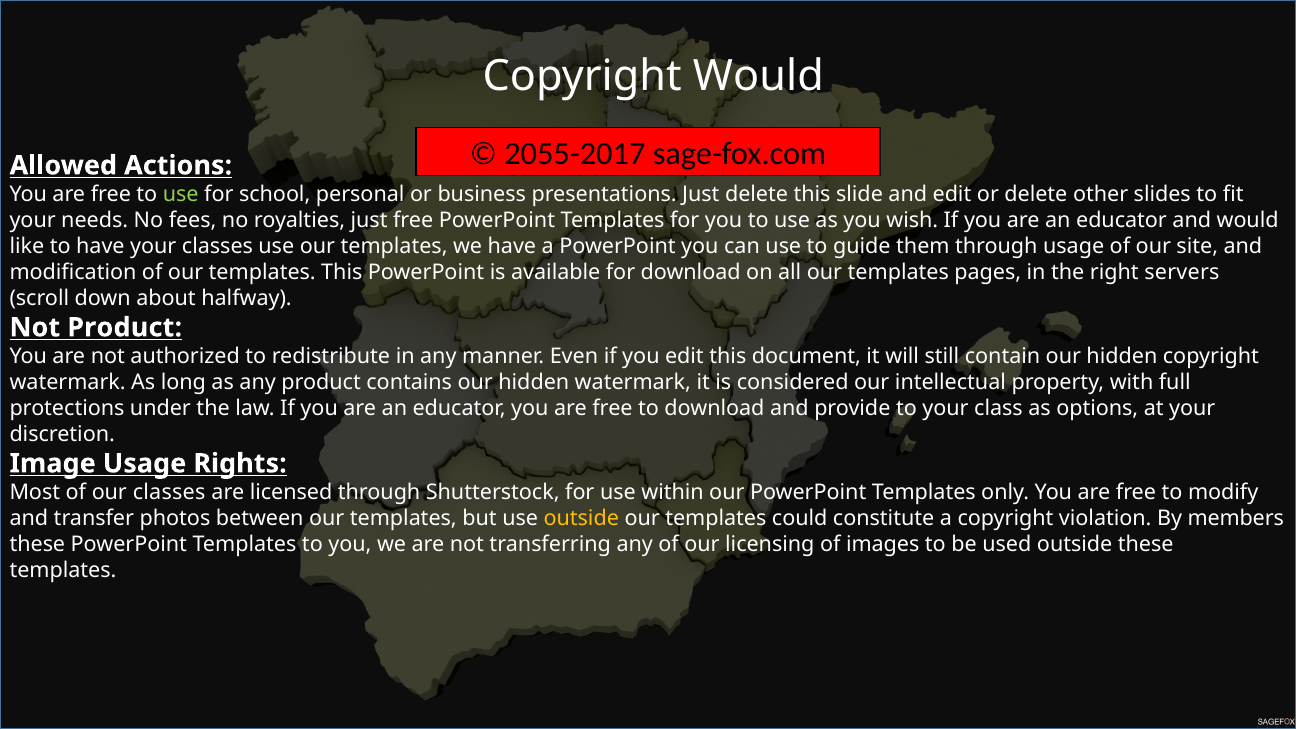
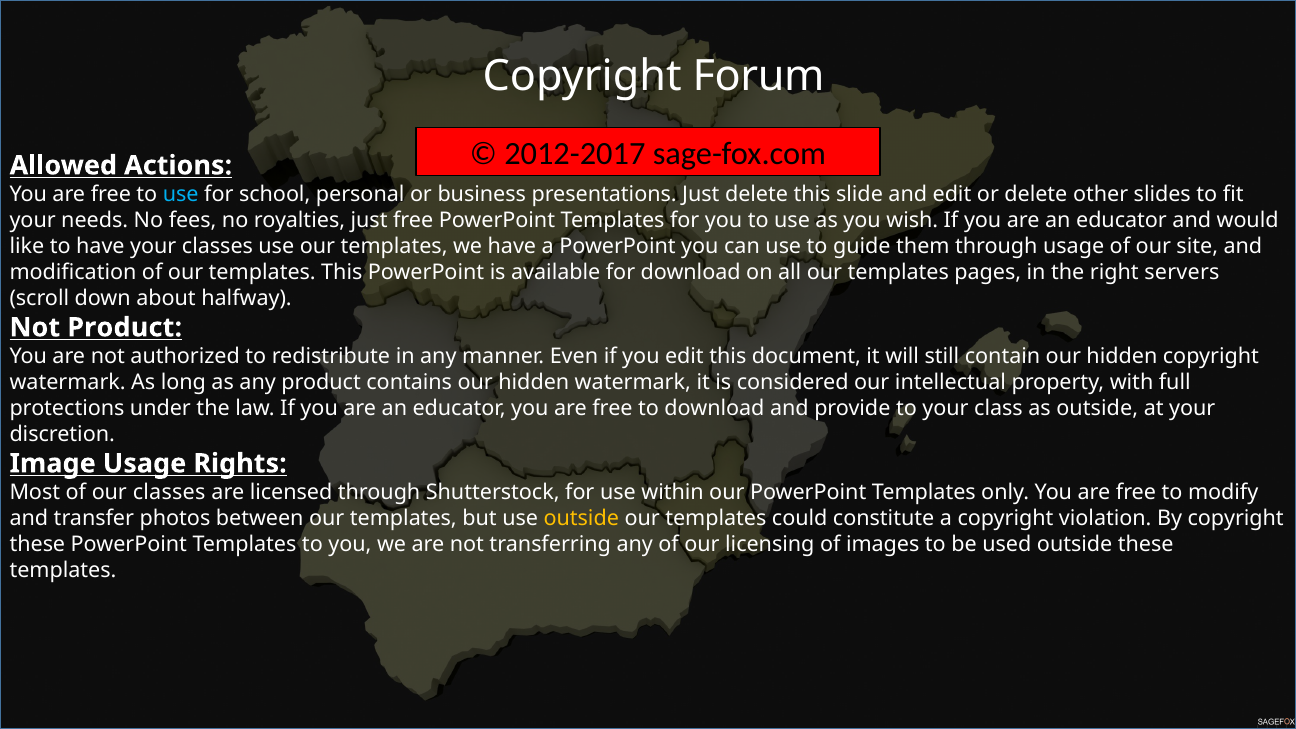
Copyright Would: Would -> Forum (759, 77)
2055-2017: 2055-2017 -> 2012-2017 (575, 154)
use colour: light green -> light blue (181, 194)
as options: options -> outside (1097, 408)
By members: members -> copyright (1236, 518)
